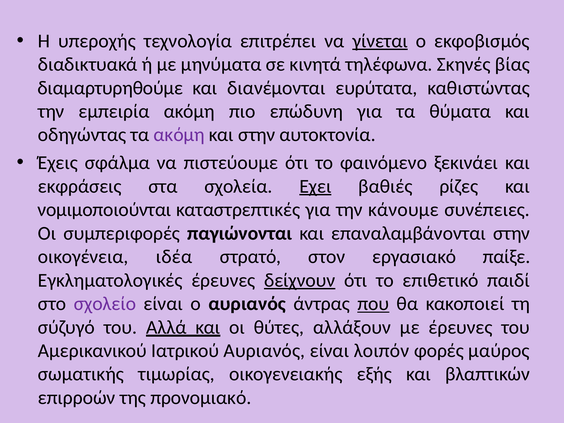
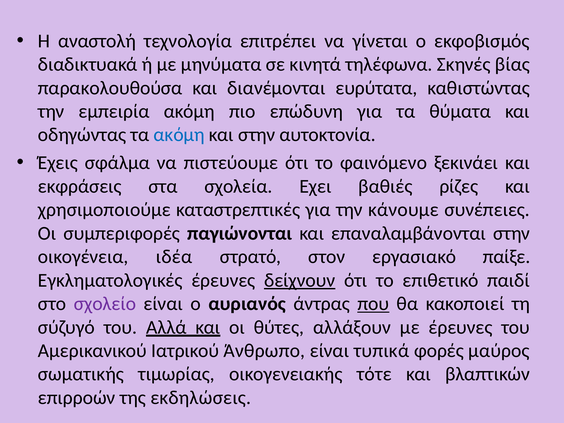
υπεροχής: υπεροχής -> αναστολή (97, 41)
γίνεται underline: present -> none (380, 41)
διαμαρτυρηθούμε: διαμαρτυρηθούμε -> παρακολουθούσα (110, 88)
ακόμη colour: purple -> blue (179, 135)
Εχει underline: present -> none (315, 186)
νομιμοποιούνται: νομιμοποιούνται -> χρησιμοποιούμε (104, 210)
Ιατρικού Αυριανός: Αυριανός -> Άνθρωπο (264, 351)
λοιπόν: λοιπόν -> τυπικά (381, 351)
εξής: εξής -> τότε (374, 374)
προνομιακό: προνομιακό -> εκδηλώσεις (201, 398)
